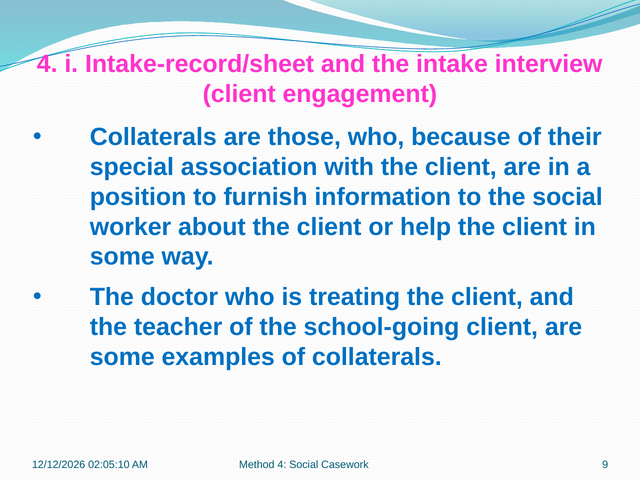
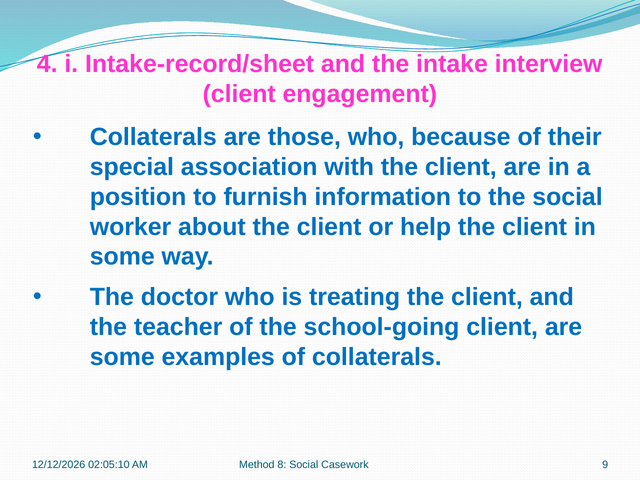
Method 4: 4 -> 8 (282, 465)
